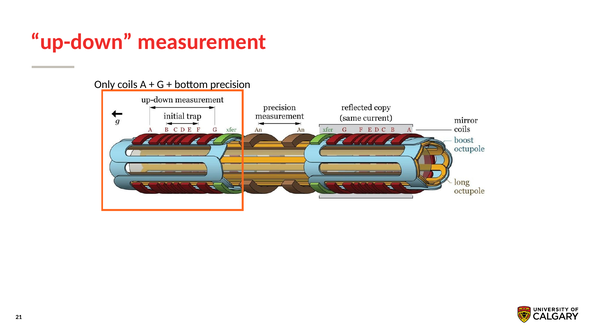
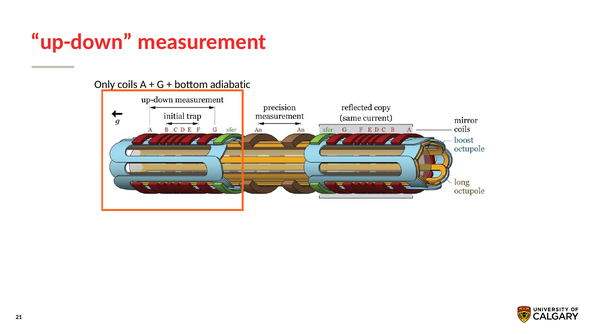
precision: precision -> adiabatic (230, 85)
